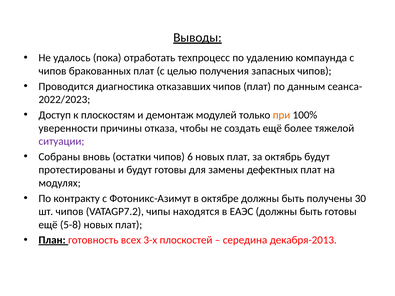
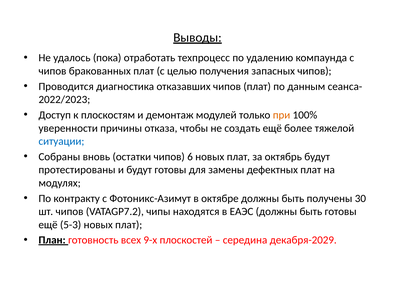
ситуации colour: purple -> blue (61, 141)
5-8: 5-8 -> 5-3 (71, 225)
3-х: 3-х -> 9-х (150, 240)
декабря-2013: декабря-2013 -> декабря-2029 (303, 240)
